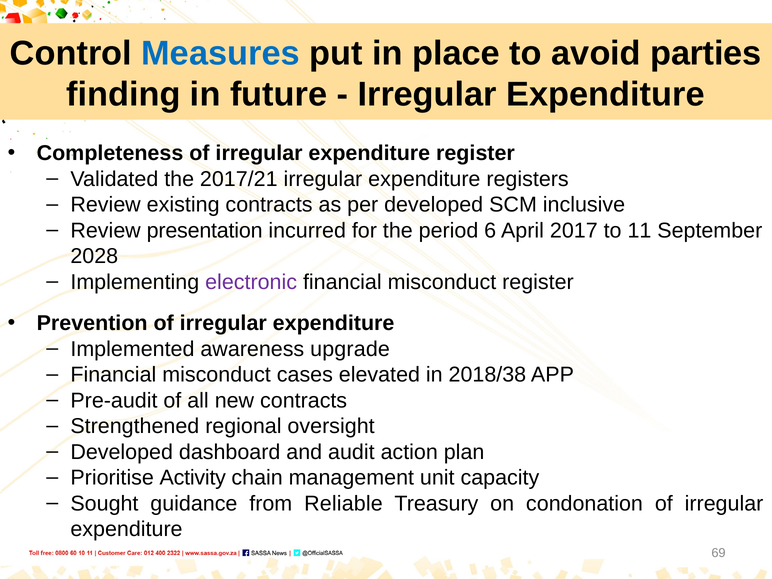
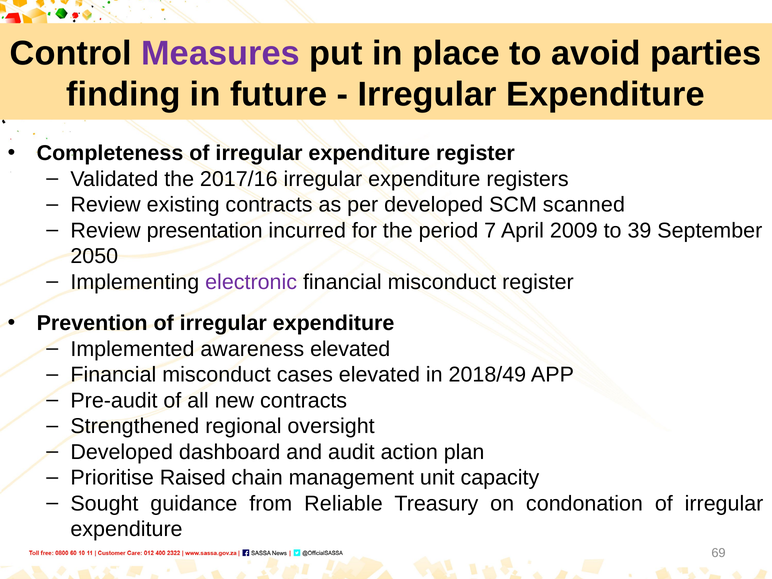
Measures colour: blue -> purple (221, 53)
2017/21: 2017/21 -> 2017/16 (239, 179)
inclusive: inclusive -> scanned (584, 205)
6: 6 -> 7 (490, 231)
2017: 2017 -> 2009 (574, 231)
11: 11 -> 39 (639, 231)
2028: 2028 -> 2050 (94, 256)
awareness upgrade: upgrade -> elevated (350, 349)
2018/38: 2018/38 -> 2018/49 (487, 375)
Activity: Activity -> Raised (193, 478)
